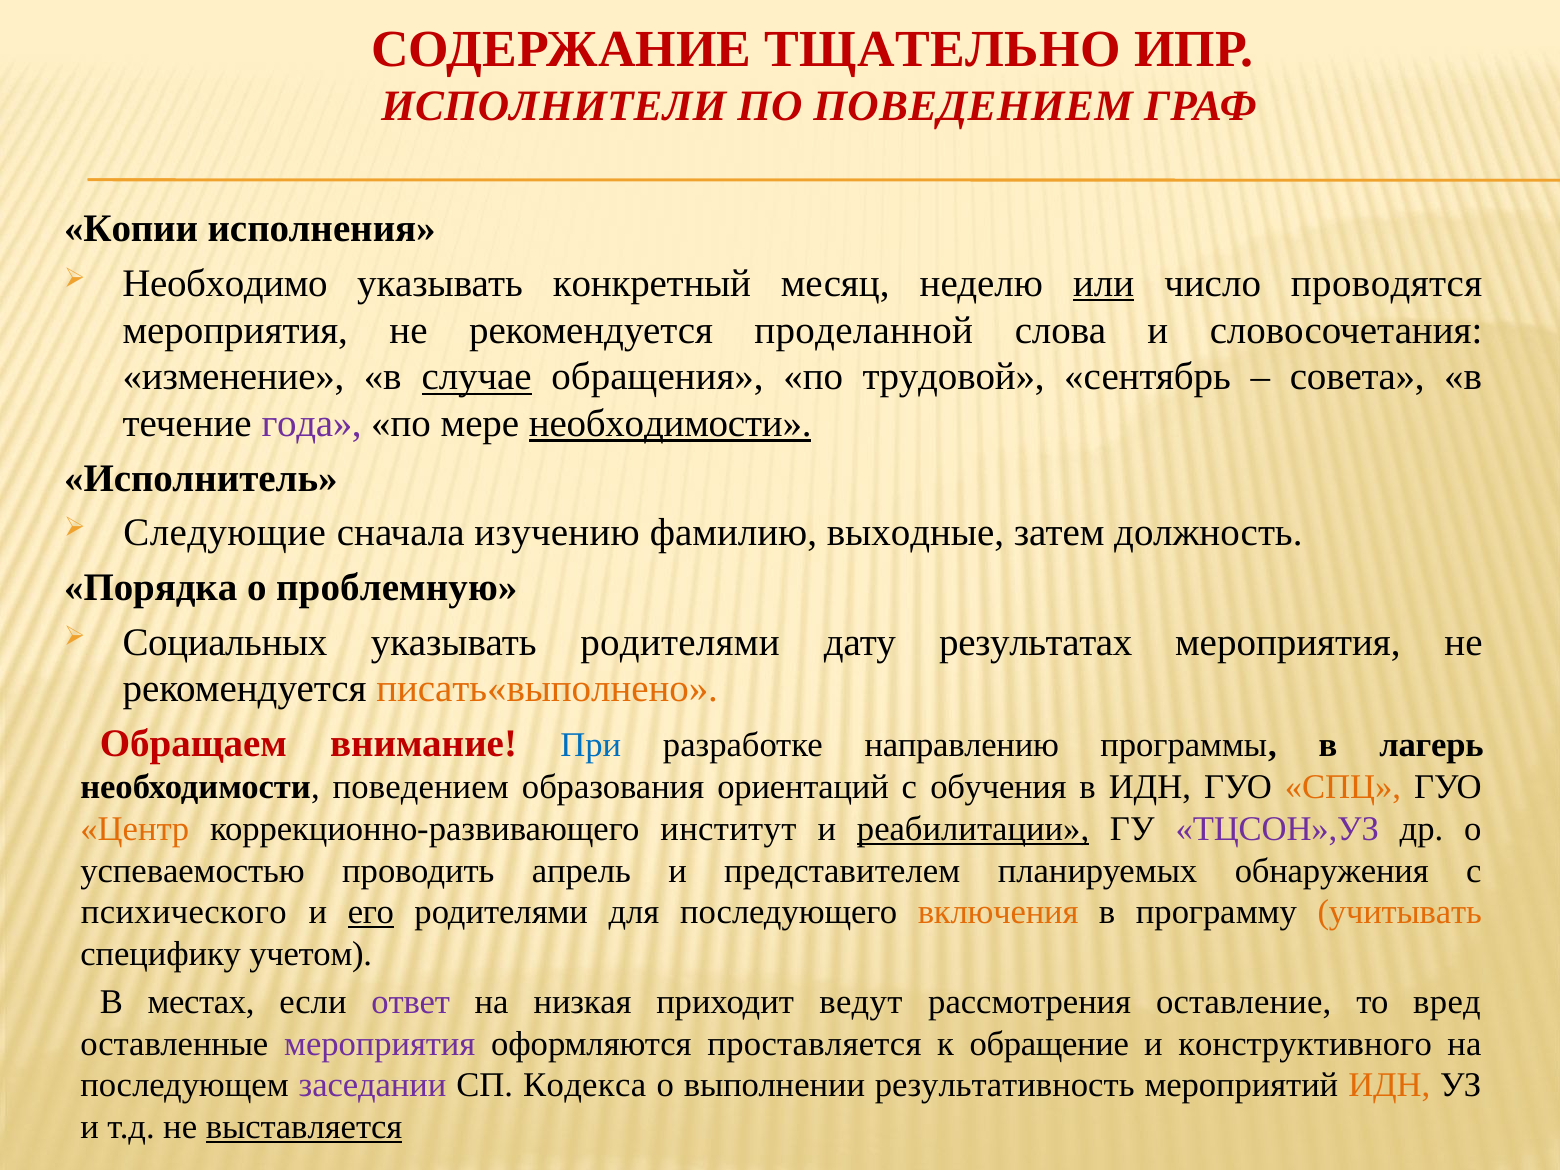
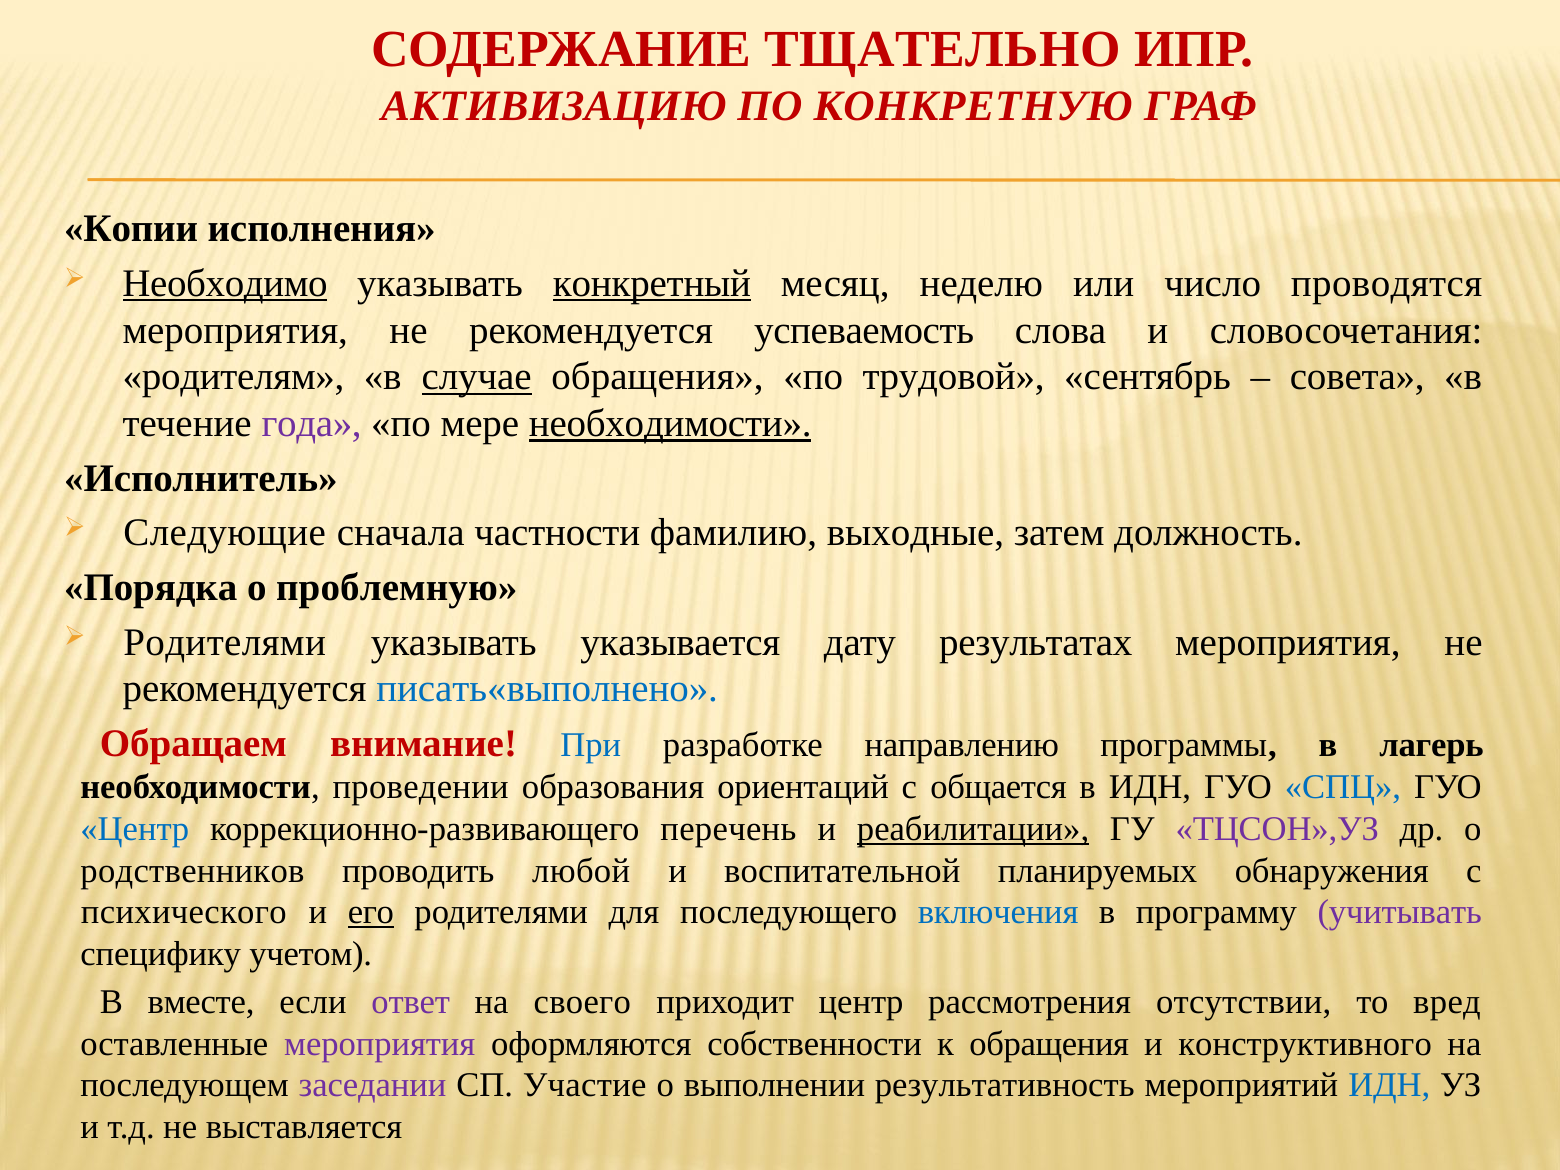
ИСПОЛНИТЕЛИ: ИСПОЛНИТЕЛИ -> АКТИВИЗАЦИЮ (554, 106)
ПО ПОВЕДЕНИЕМ: ПОВЕДЕНИЕМ -> КОНКРЕТНУЮ (973, 106)
Необходимо underline: none -> present (225, 283)
конкретный underline: none -> present (652, 283)
или underline: present -> none (1104, 283)
проделанной: проделанной -> успеваемость (864, 330)
изменение: изменение -> родителям (234, 377)
изучению: изучению -> частности (557, 533)
Социальных: Социальных -> Родителями (225, 642)
указывать родителями: родителями -> указывается (680, 642)
писать«выполнено colour: orange -> blue (547, 689)
необходимости поведением: поведением -> проведении (421, 787)
обучения: обучения -> общается (999, 787)
СПЦ colour: orange -> blue (1343, 787)
Центр colour: orange -> blue (135, 829)
институт: институт -> перечень (728, 829)
успеваемостью: успеваемостью -> родственников (192, 871)
апрель: апрель -> любой (581, 871)
представителем: представителем -> воспитательной (842, 871)
включения colour: orange -> blue (998, 912)
учитывать colour: orange -> purple (1400, 912)
местах: местах -> вместе (201, 1002)
низкая: низкая -> своего (582, 1002)
приходит ведут: ведут -> центр (861, 1002)
оставление: оставление -> отсутствии (1244, 1002)
проставляется: проставляется -> собственности (815, 1044)
к обращение: обращение -> обращения (1049, 1044)
Кодекса: Кодекса -> Участие (585, 1085)
ИДН colour: orange -> blue (1389, 1085)
выставляется underline: present -> none (304, 1127)
